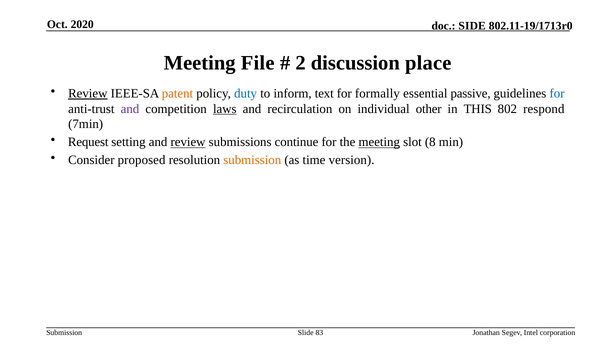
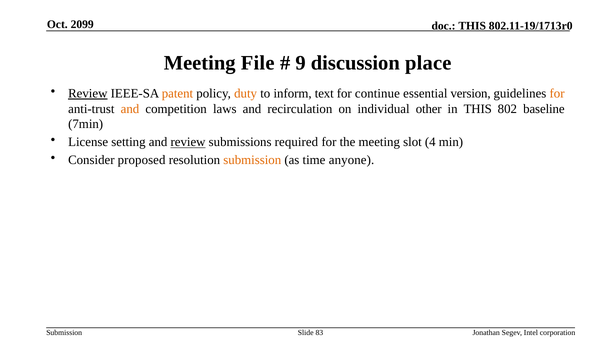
2020: 2020 -> 2099 (82, 24)
SIDE: SIDE -> THIS (472, 26)
2: 2 -> 9 (301, 63)
duty colour: blue -> orange (246, 93)
formally: formally -> continue (377, 93)
passive: passive -> version (471, 93)
for colour: blue -> orange (557, 93)
and colour: purple -> orange (130, 109)
laws underline: present -> none (225, 109)
respond: respond -> baseline (544, 109)
Request: Request -> License (88, 142)
continue: continue -> required (296, 142)
meeting underline: present -> none (379, 142)
8: 8 -> 4 (430, 142)
version: version -> anyone (352, 160)
